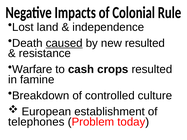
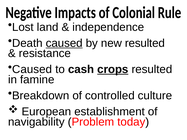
Warfare: Warfare -> Caused (32, 69)
crops underline: none -> present (113, 69)
telephones: telephones -> navigability (36, 122)
